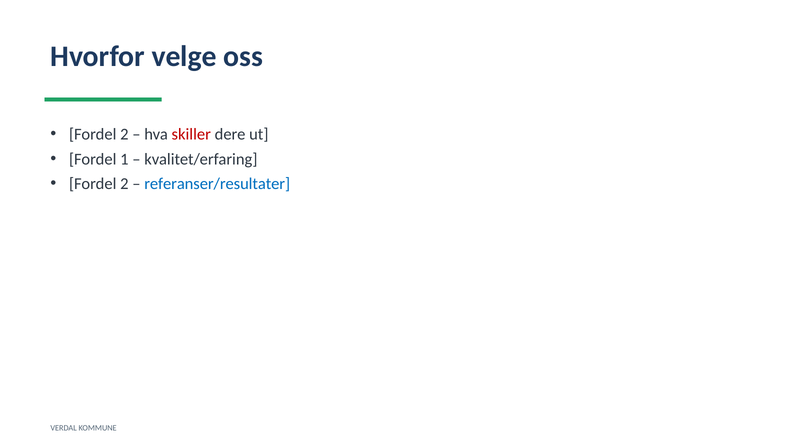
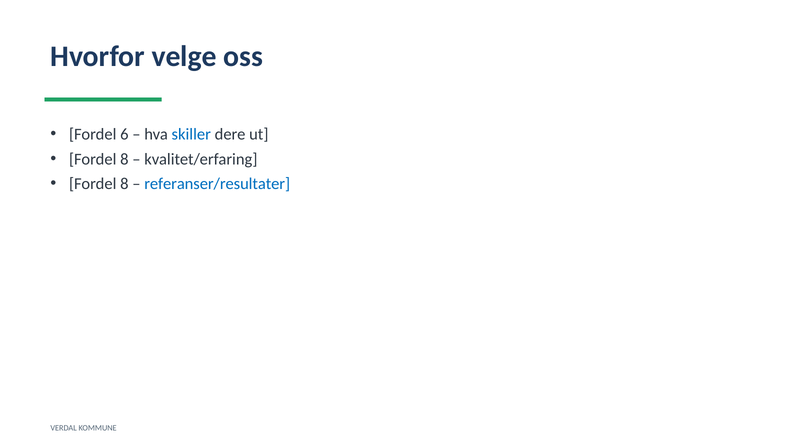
2: 2 -> 6 (124, 134)
skiller colour: red -> blue (191, 134)
1: 1 -> 8 (124, 159)
2: 2 -> 8 (124, 184)
